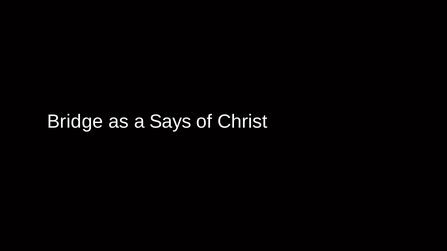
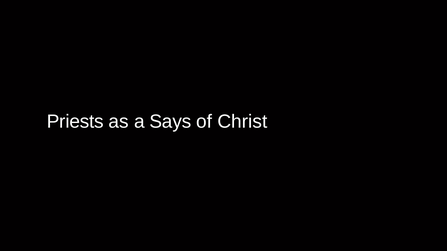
Bridge: Bridge -> Priests (75, 122)
